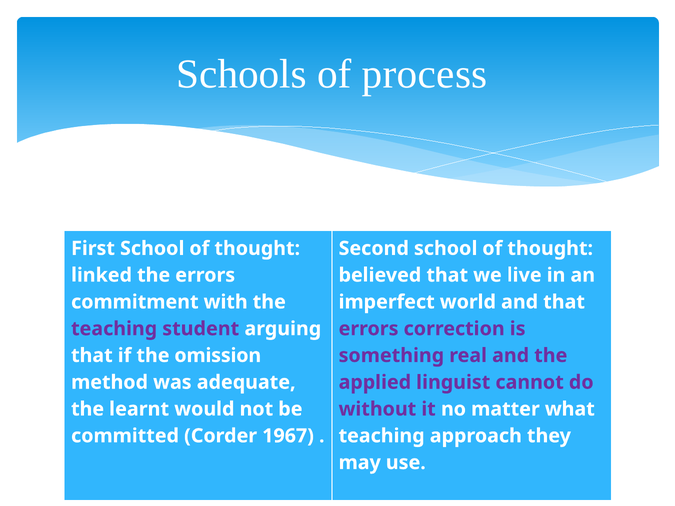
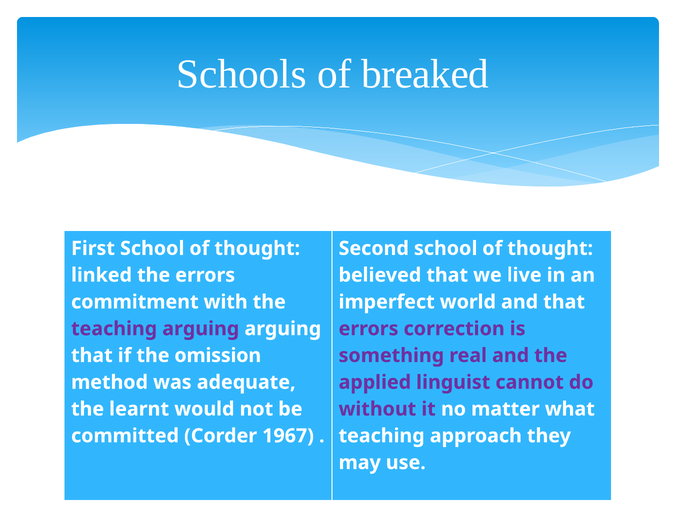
process: process -> breaked (425, 74)
teaching student: student -> arguing (201, 329)
